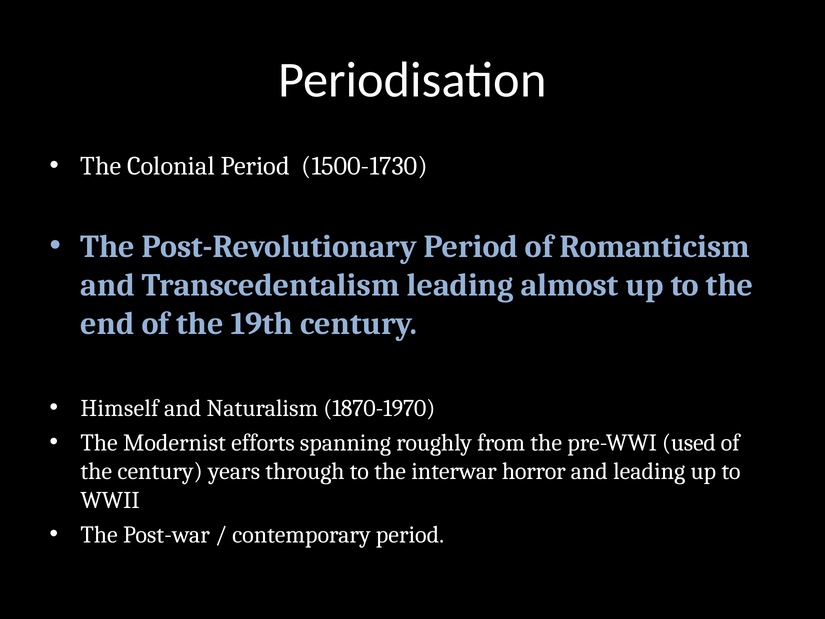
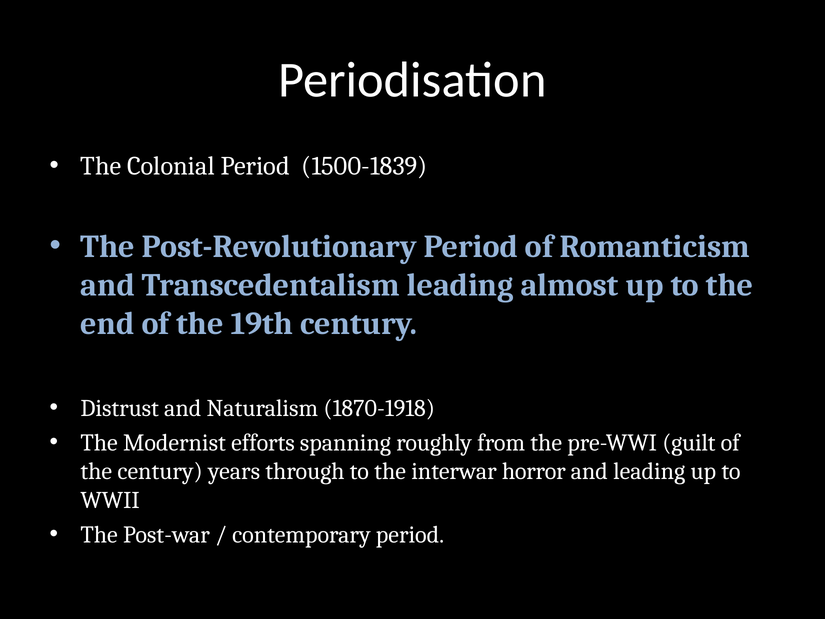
1500-1730: 1500-1730 -> 1500-1839 (364, 166)
Himself: Himself -> Distrust (120, 408)
1870-1970: 1870-1970 -> 1870-1918 (379, 408)
used: used -> guilt (689, 442)
